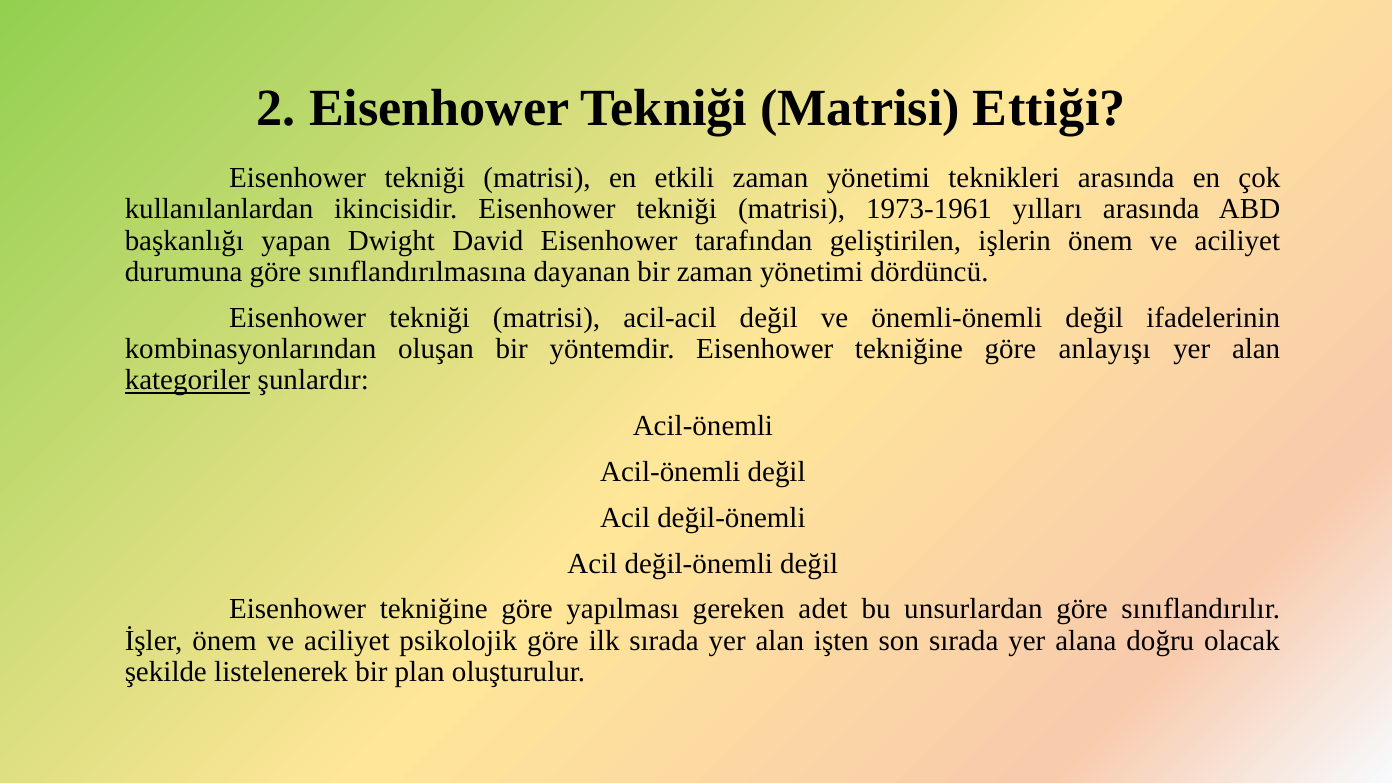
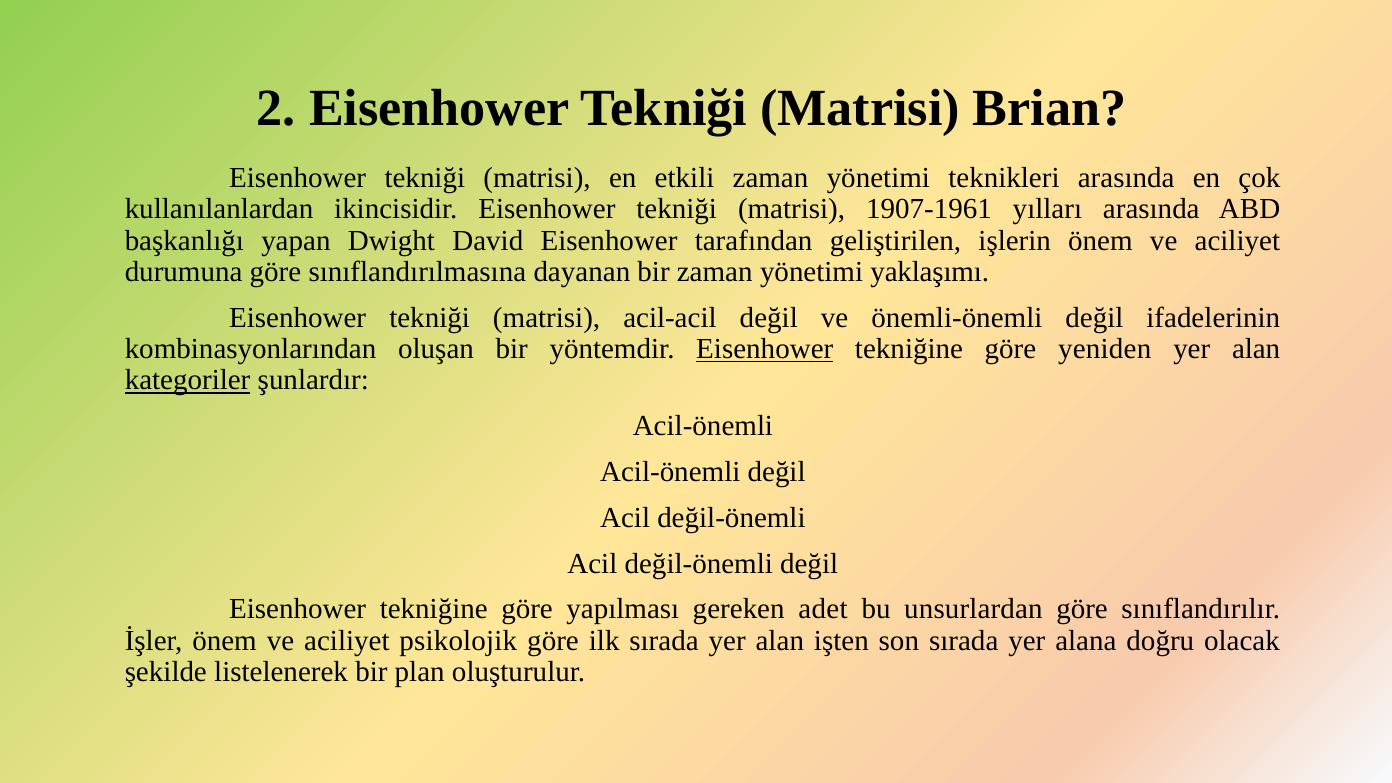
Ettiği: Ettiği -> Brian (1050, 108)
1973-1961: 1973-1961 -> 1907-1961 (929, 209)
dördüncü: dördüncü -> yaklaşımı (930, 272)
Eisenhower underline: none -> present (765, 349)
anlayışı: anlayışı -> yeniden (1105, 349)
